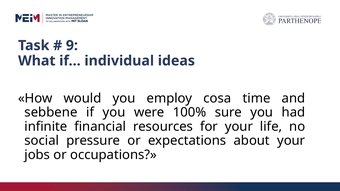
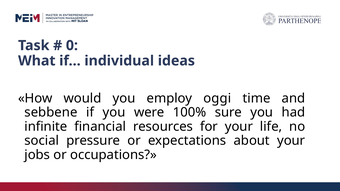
9: 9 -> 0 (72, 46)
cosa: cosa -> oggi (217, 98)
